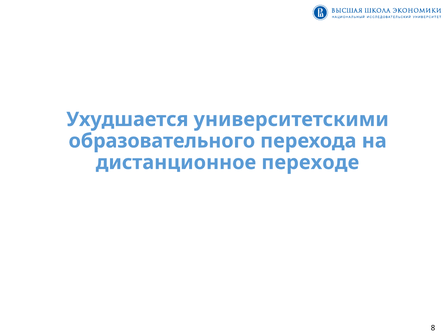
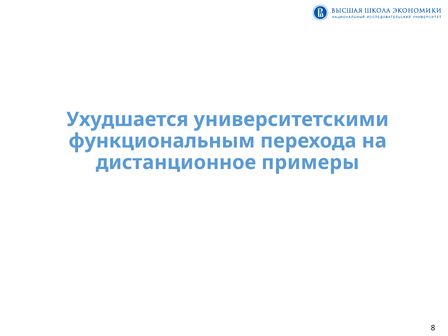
образовательного: образовательного -> функциональным (162, 141)
переходе: переходе -> примеры (310, 162)
